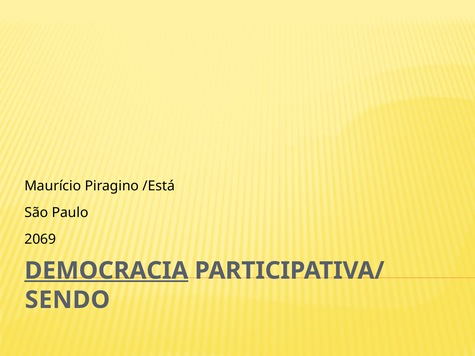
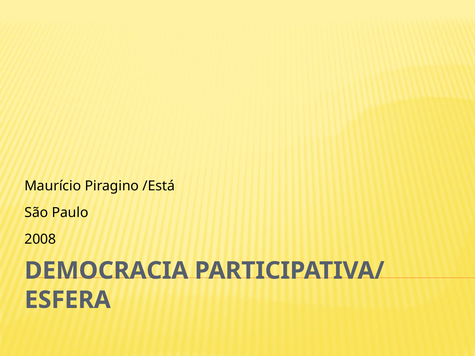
2069: 2069 -> 2008 (40, 239)
DEMOCRACIA underline: present -> none (106, 271)
SENDO: SENDO -> ESFERA (68, 300)
